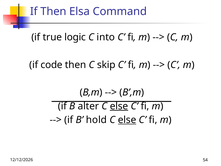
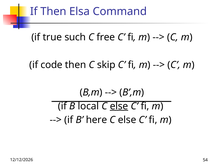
logic: logic -> such (75, 37)
into: into -> free (106, 37)
alter: alter -> local (88, 106)
hold: hold -> here (96, 120)
else underline: present -> none (127, 120)
